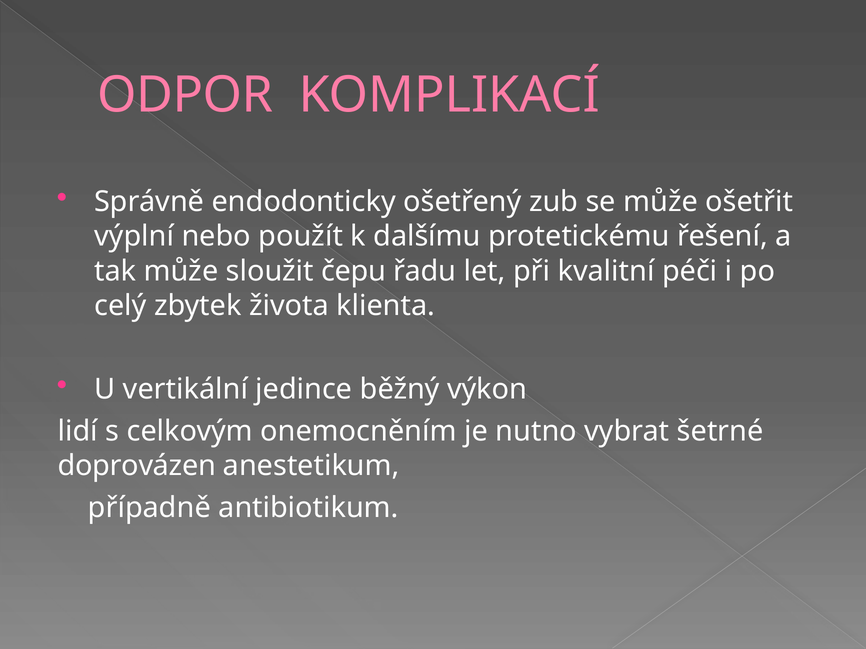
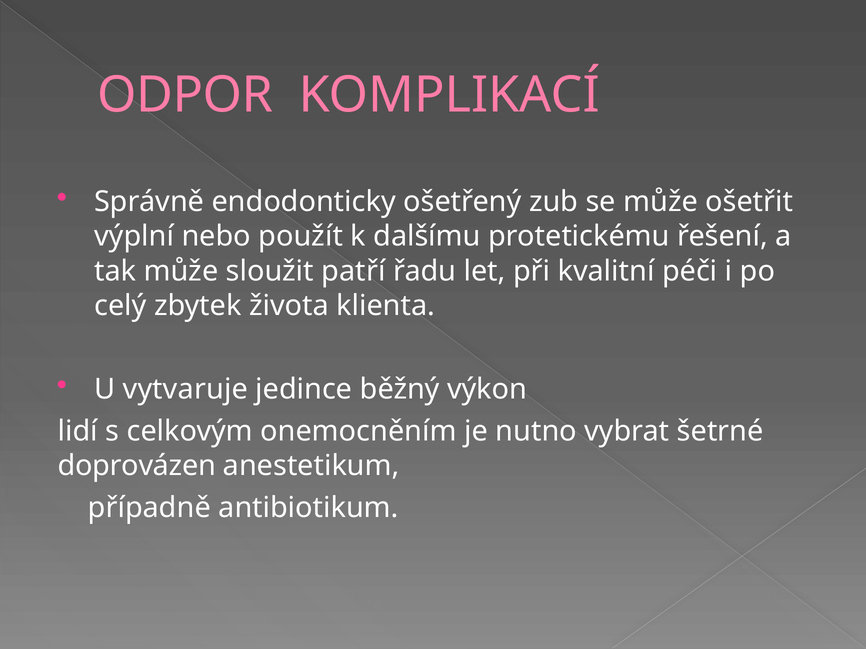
čepu: čepu -> patří (353, 271)
vertikální: vertikální -> vytvaruje (185, 390)
